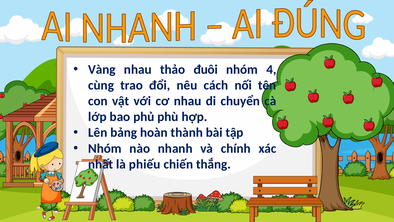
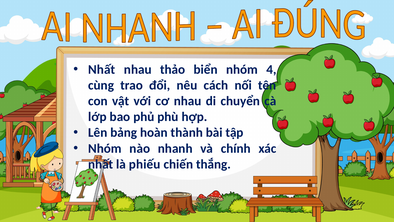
Vàng: Vàng -> Nhất (102, 69)
đuôi: đuôi -> biển (206, 69)
